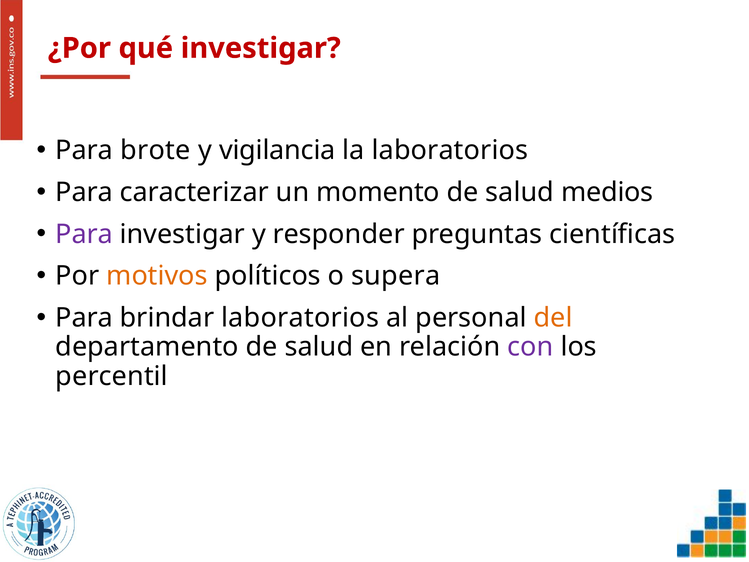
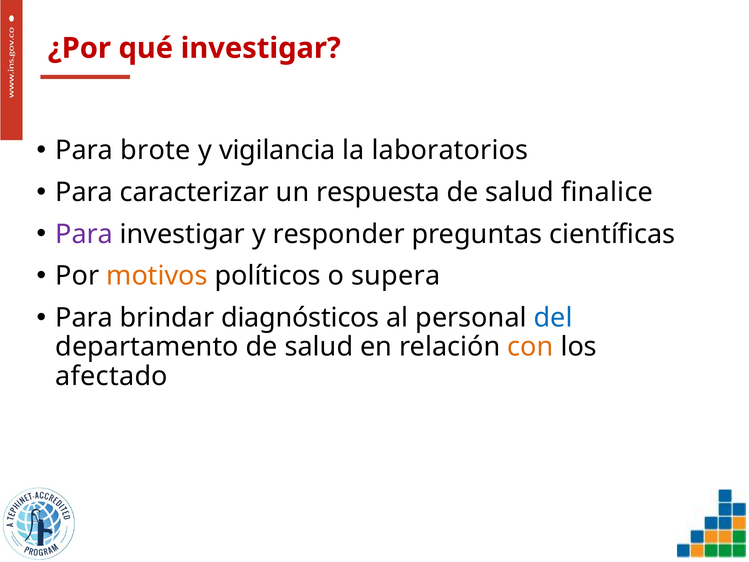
momento: momento -> respuesta (378, 192)
medios: medios -> finalice (607, 192)
brindar laboratorios: laboratorios -> diagnósticos (300, 318)
del colour: orange -> blue (553, 318)
con colour: purple -> orange (530, 347)
percentil: percentil -> afectado (112, 376)
